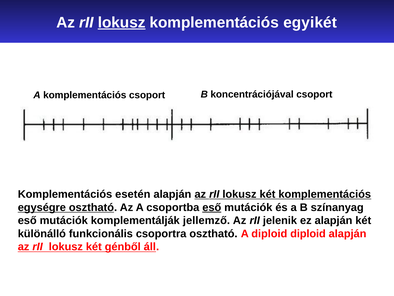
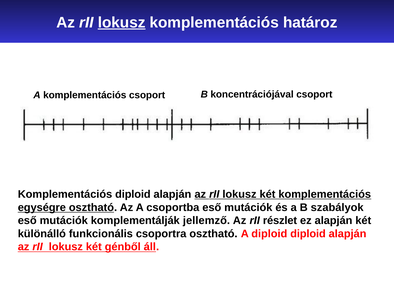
egyikét: egyikét -> határoz (310, 22)
Komplementációs esetén: esetén -> diploid (133, 194)
eső underline: present -> none (212, 207)
színanyag: színanyag -> szabályok (337, 207)
jelenik: jelenik -> részlet (280, 220)
